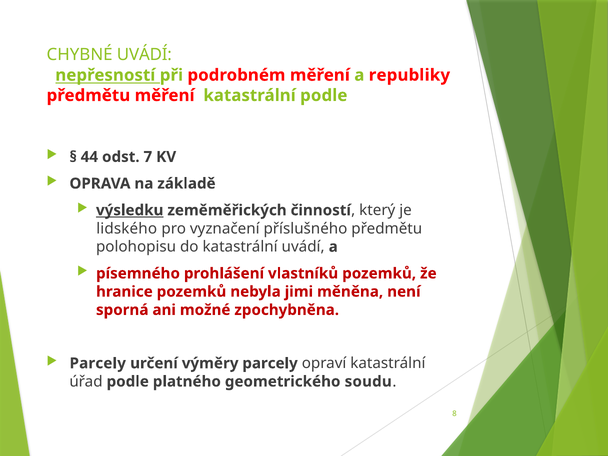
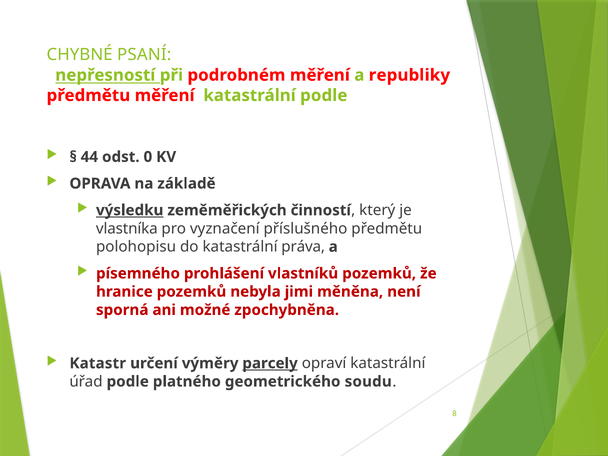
CHYBNÉ UVÁDÍ: UVÁDÍ -> PSANÍ (144, 55)
7: 7 -> 0 (148, 157)
lidského: lidského -> vlastníka (127, 229)
katastrální uvádí: uvádí -> práva (303, 247)
Parcely: Parcely -> Katastr (98, 363)
parcely underline: none -> present (270, 363)
